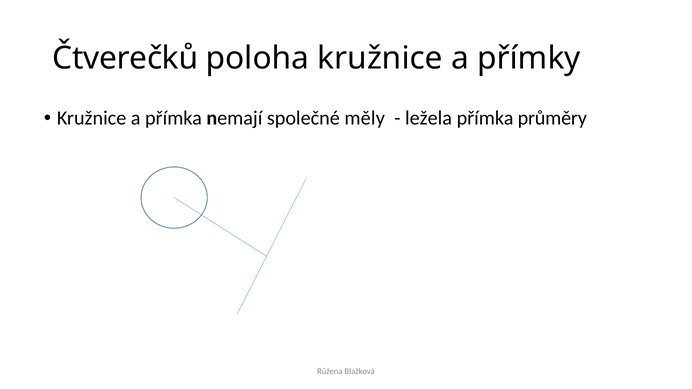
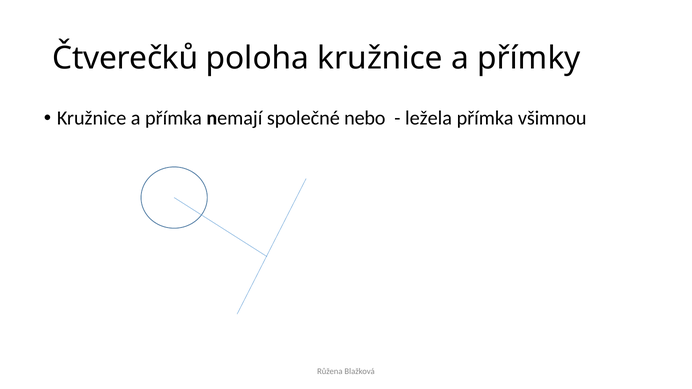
měly: měly -> nebo (365, 118)
průměry: průměry -> všimnou (552, 118)
